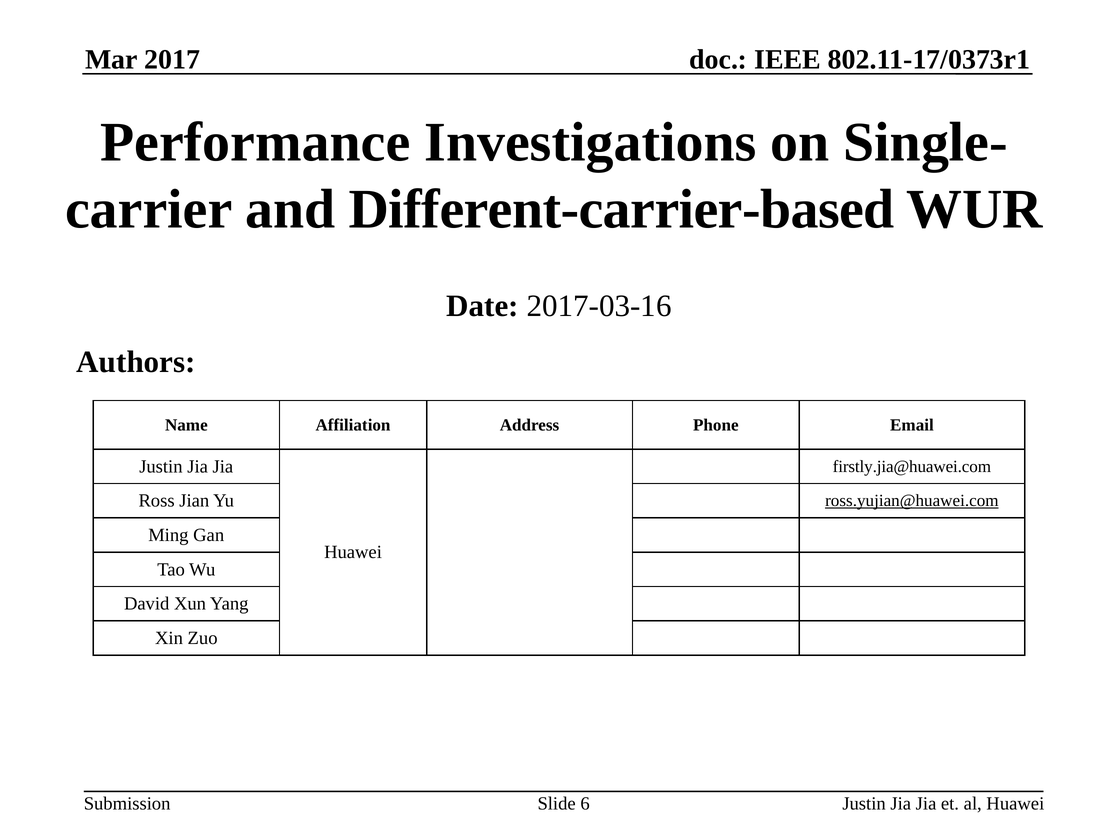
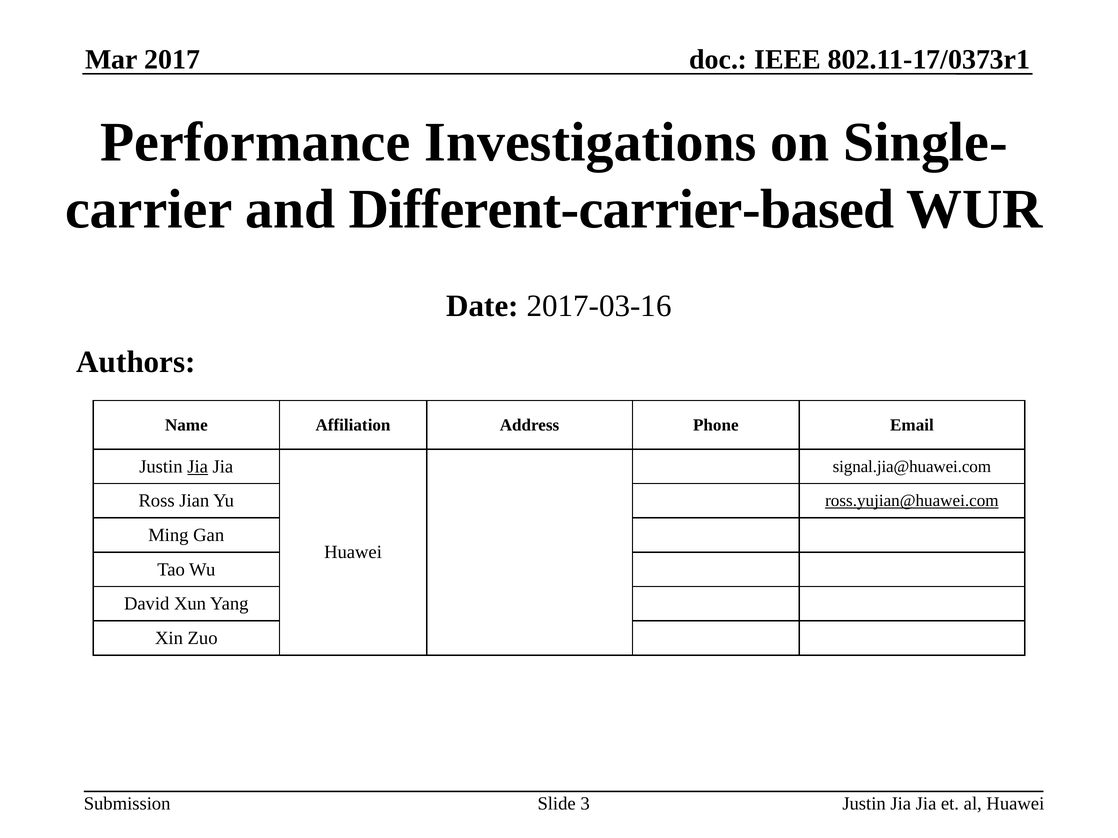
Jia underline: none -> present (198, 467)
firstly.jia@huawei.com: firstly.jia@huawei.com -> signal.jia@huawei.com (912, 467)
6: 6 -> 3 (585, 804)
